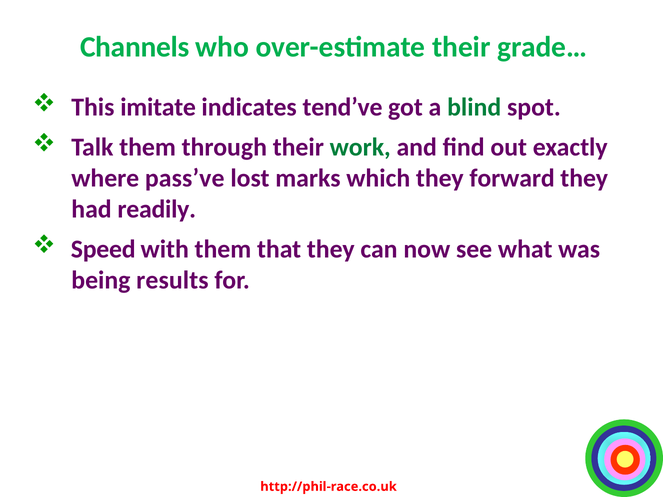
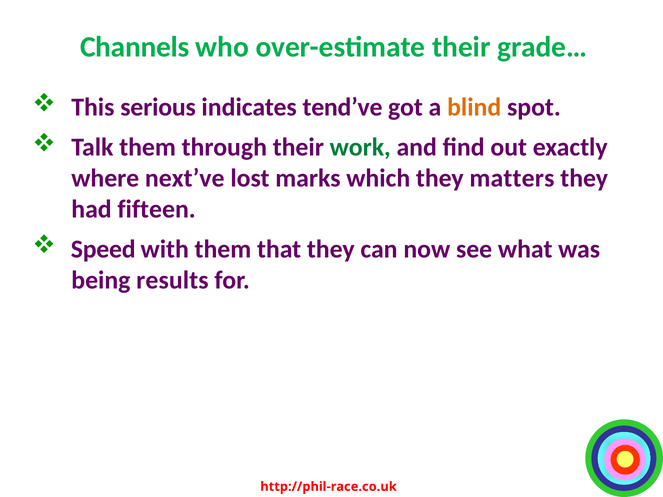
imitate: imitate -> serious (158, 107)
blind colour: green -> orange (474, 107)
pass’ve: pass’ve -> next’ve (185, 178)
forward: forward -> matters (512, 178)
readily: readily -> fifteen (157, 209)
